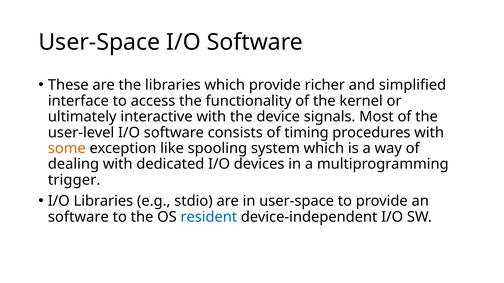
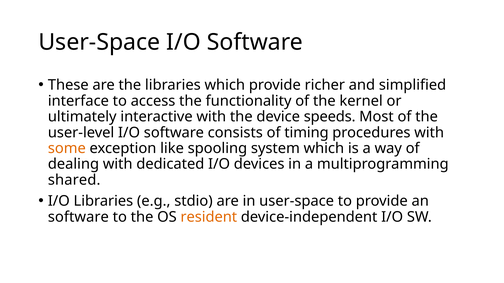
signals: signals -> speeds (330, 117)
trigger: trigger -> shared (74, 180)
resident colour: blue -> orange (209, 217)
